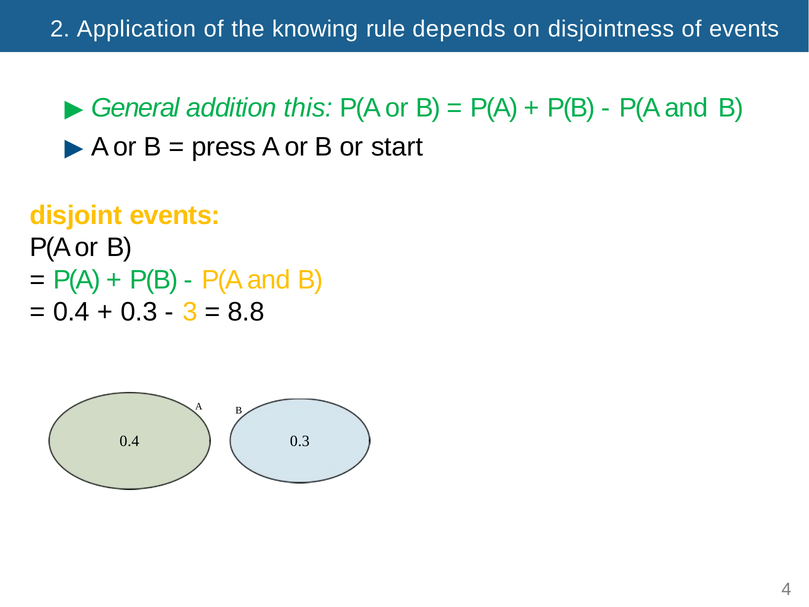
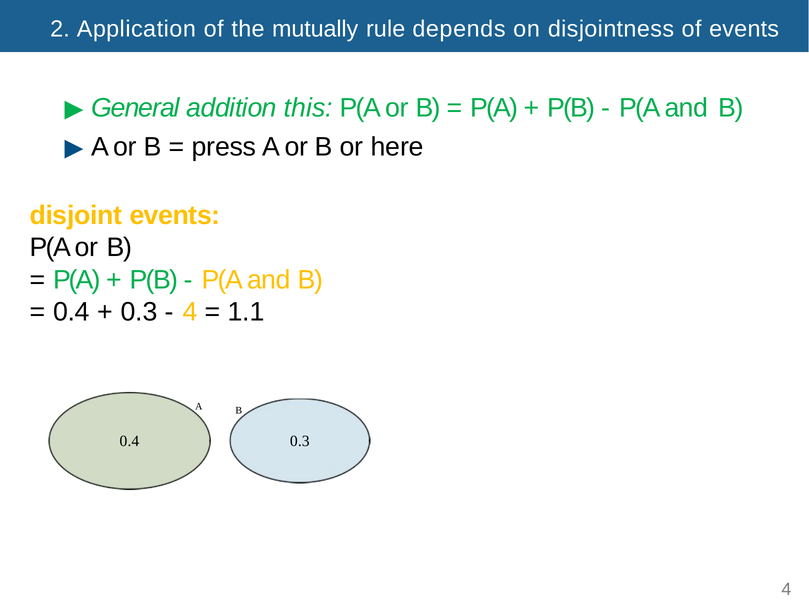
knowing: knowing -> mutually (315, 29)
start: start -> here (397, 147)
3: 3 -> 4 (190, 312)
8.8: 8.8 -> 1.1 (246, 312)
